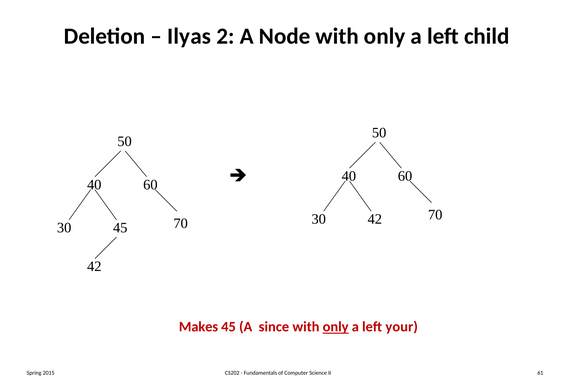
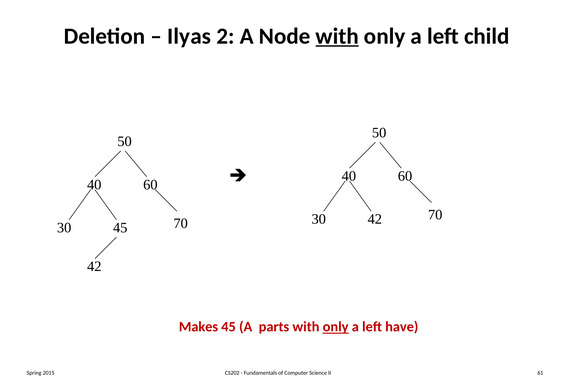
with underline: none -> present (337, 36)
since: since -> parts (274, 327)
your: your -> have (402, 327)
